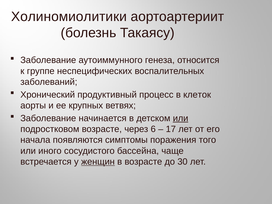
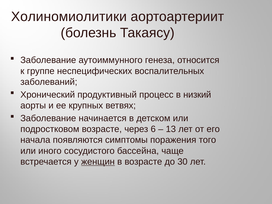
клеток: клеток -> низкий (197, 95)
или underline: present -> none (181, 118)
17: 17 -> 13 (171, 129)
